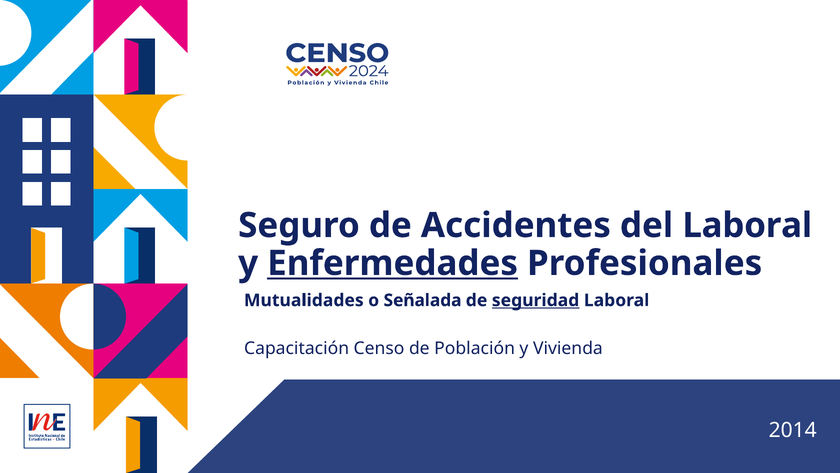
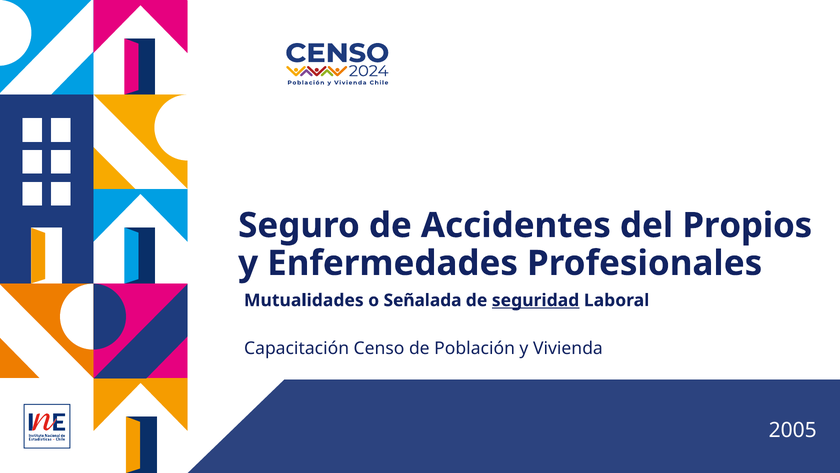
del Laboral: Laboral -> Propios (747, 225)
Enfermedades underline: present -> none (393, 263)
2014: 2014 -> 2005 (793, 430)
